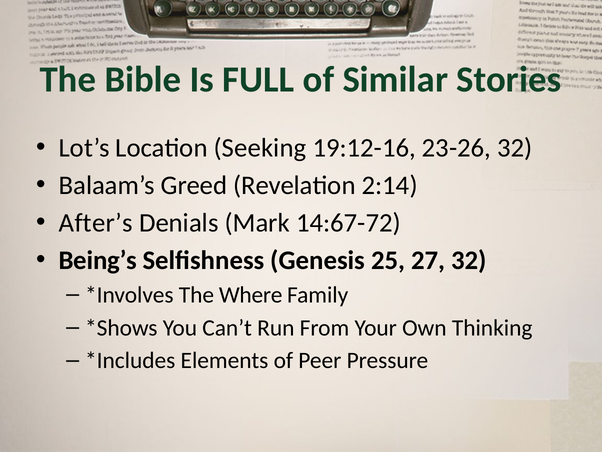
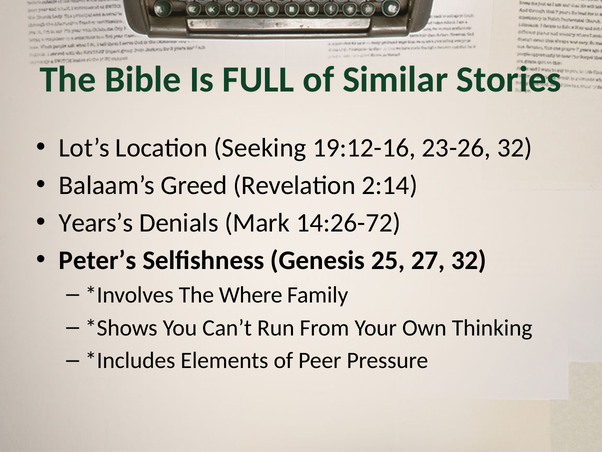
After’s: After’s -> Years’s (96, 223)
14:67-72: 14:67-72 -> 14:26-72 (348, 223)
Being’s: Being’s -> Peter’s (98, 260)
